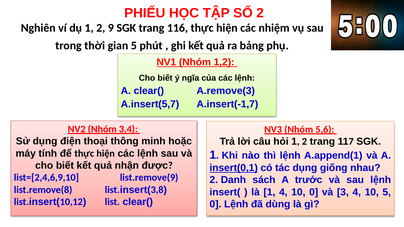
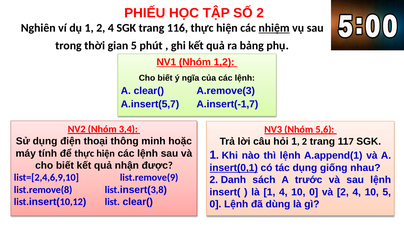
1 2 9: 9 -> 4 (111, 28)
nhiệm underline: none -> present (274, 28)
và 3: 3 -> 2 (343, 192)
